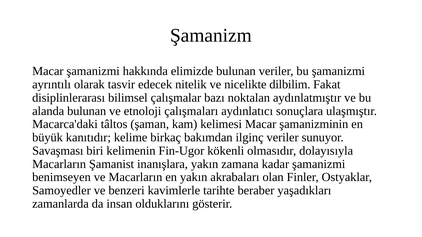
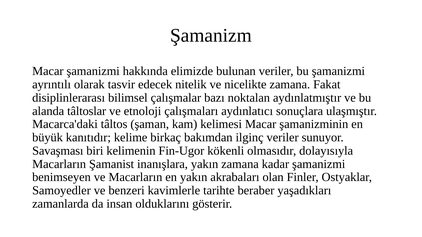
nicelikte dilbilim: dilbilim -> zamana (290, 85)
alanda bulunan: bulunan -> tâltoslar (87, 111)
